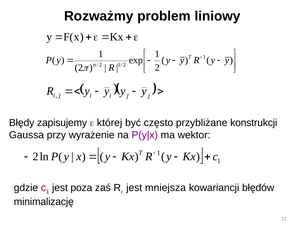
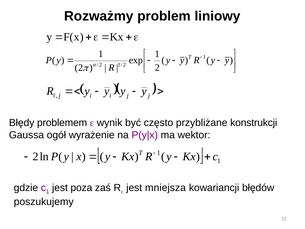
zapisujemy: zapisujemy -> problemem (62, 123)
której: której -> wynik (110, 123)
przy: przy -> ogół (56, 135)
minimalizację: minimalizację -> poszukujemy (44, 201)
